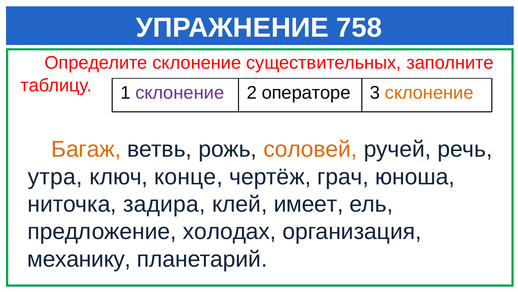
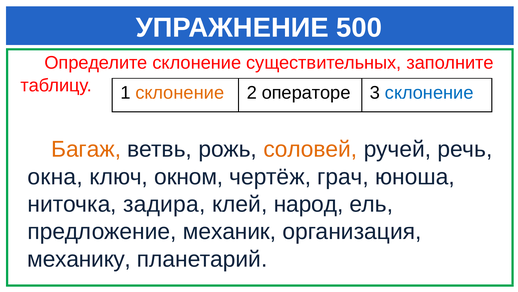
758: 758 -> 500 (359, 28)
склонение colour: purple -> orange (180, 93)
склонение colour: orange -> blue (429, 93)
утра: утра -> окна (55, 177)
конце: конце -> окном (189, 177)
имеет: имеет -> народ (309, 204)
холодах: холодах -> механик (230, 231)
